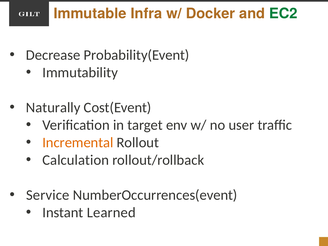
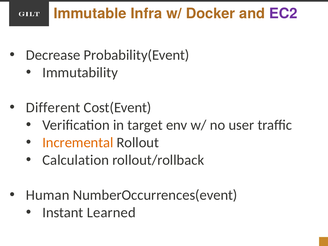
EC2 colour: green -> purple (283, 14)
Naturally: Naturally -> Different (53, 108)
Service: Service -> Human (48, 195)
